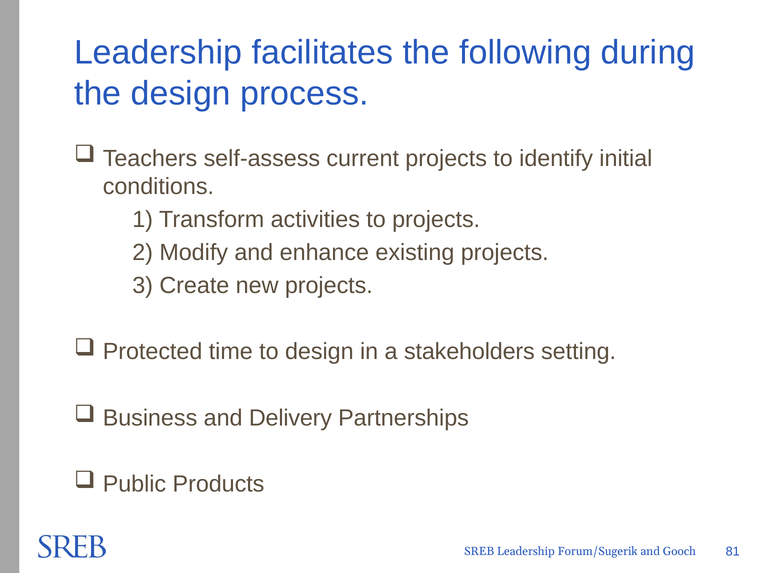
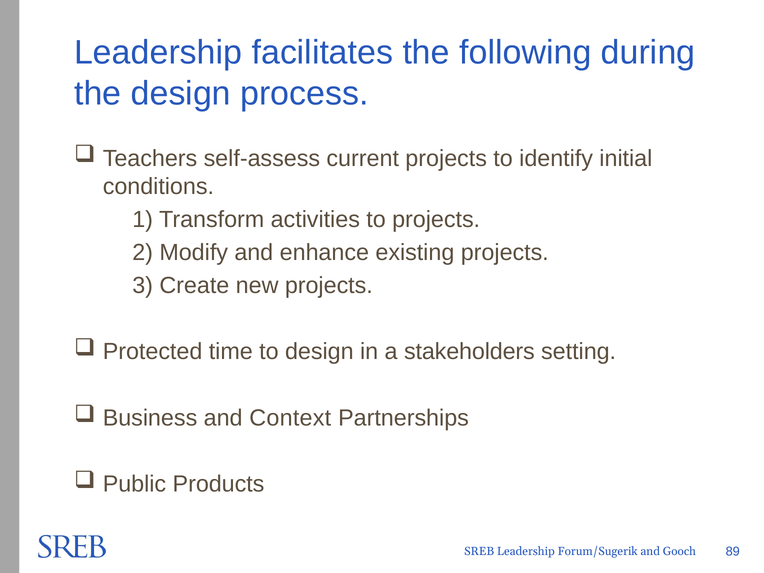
Delivery: Delivery -> Context (290, 418)
81: 81 -> 89 (733, 552)
